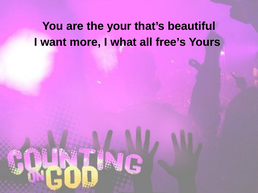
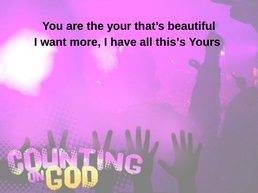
what: what -> have (124, 42)
free’s: free’s -> this’s (171, 42)
